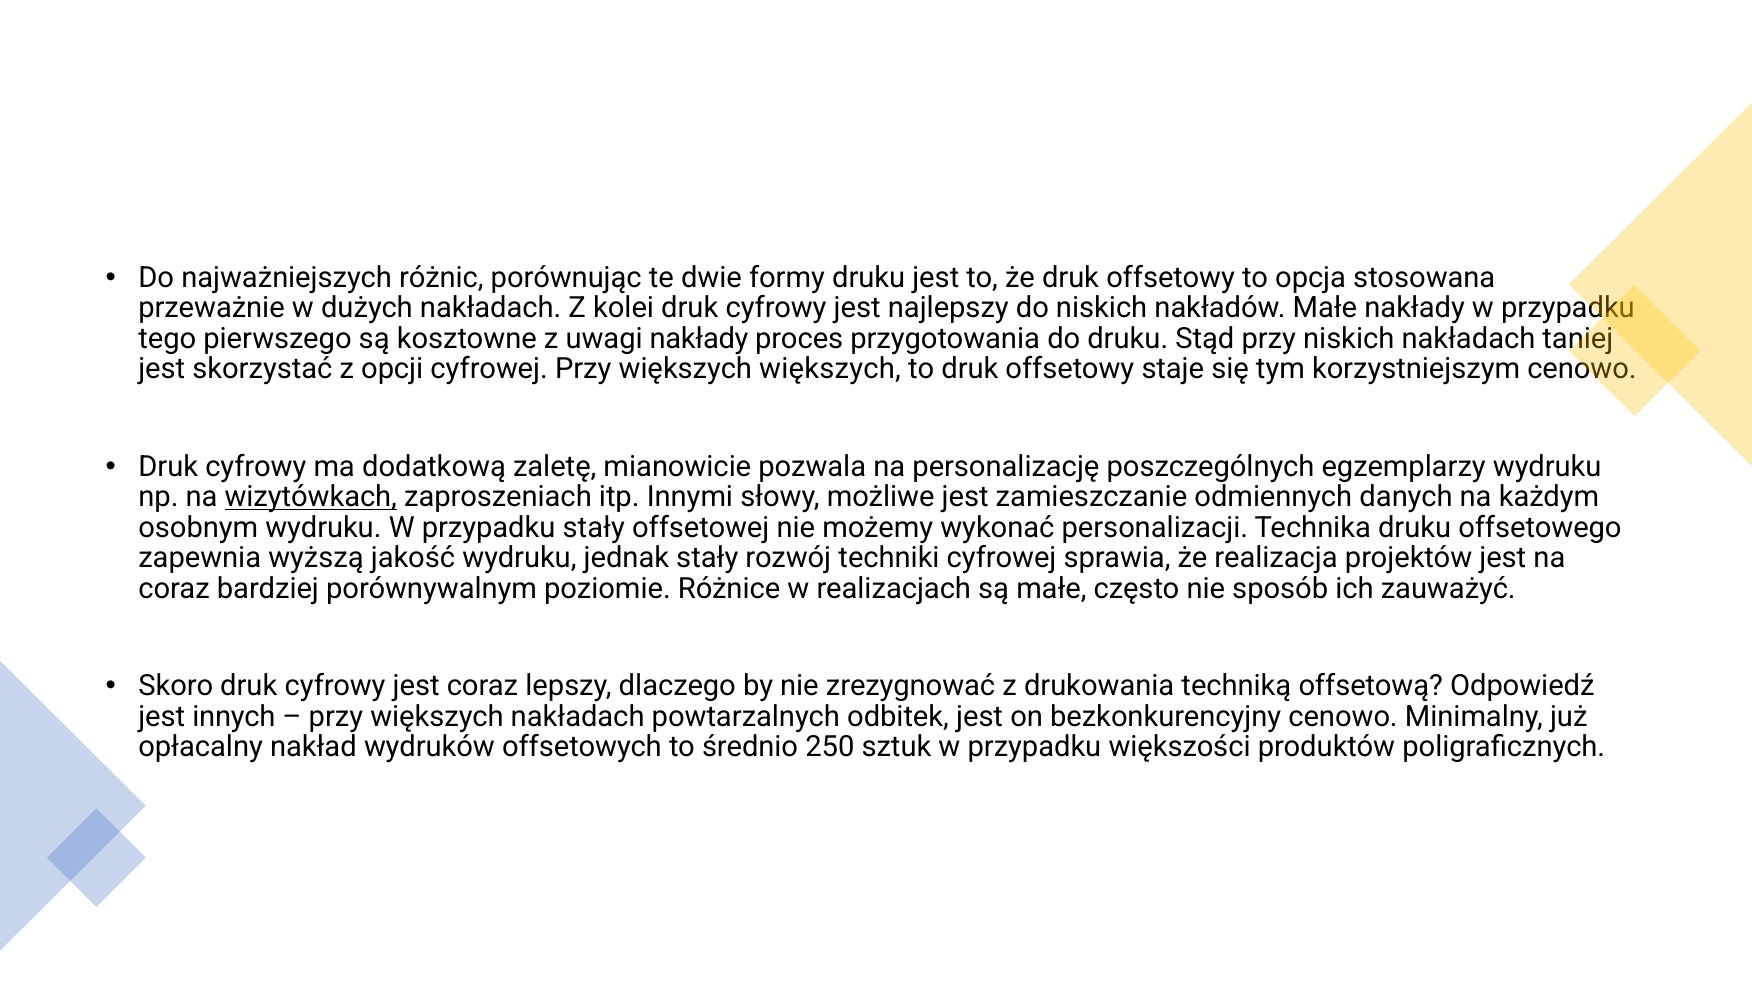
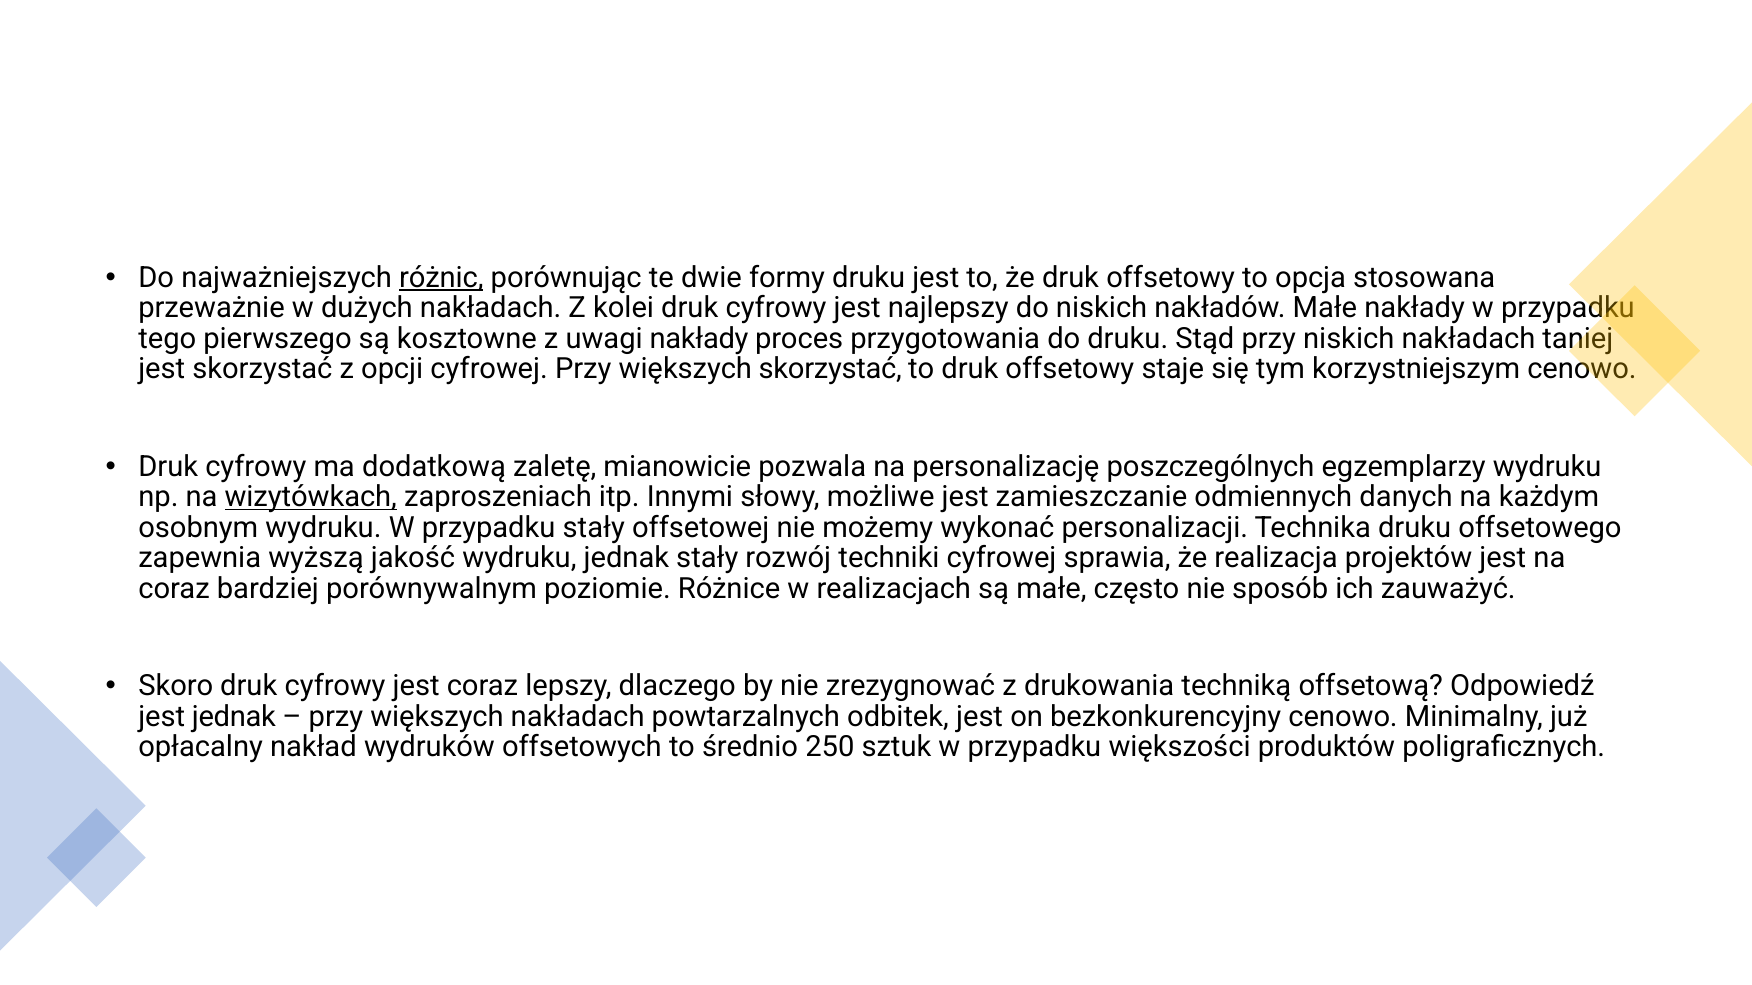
różnic underline: none -> present (441, 278)
większych większych: większych -> skorzystać (830, 369)
innych: innych -> jednak (234, 717)
